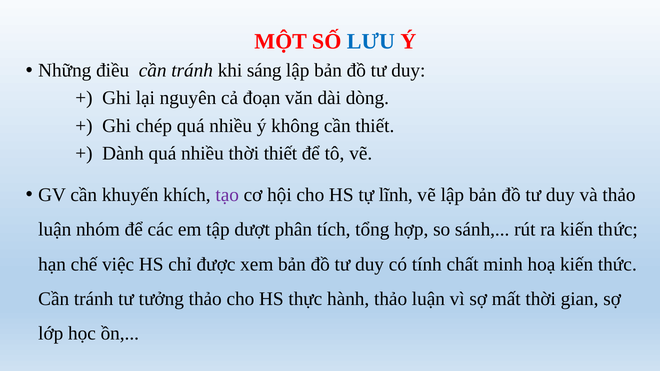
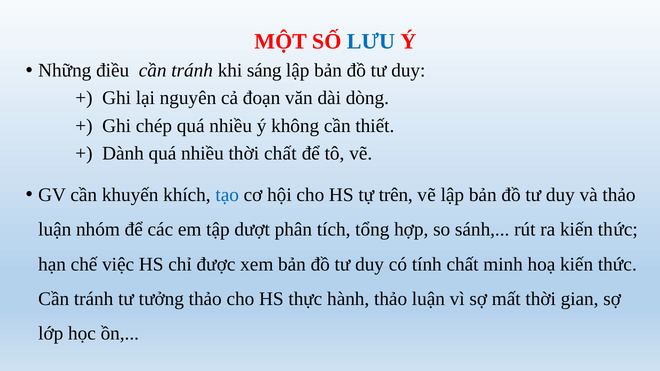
thời thiết: thiết -> chất (280, 153)
tạo colour: purple -> blue (227, 195)
lĩnh: lĩnh -> trên (396, 195)
